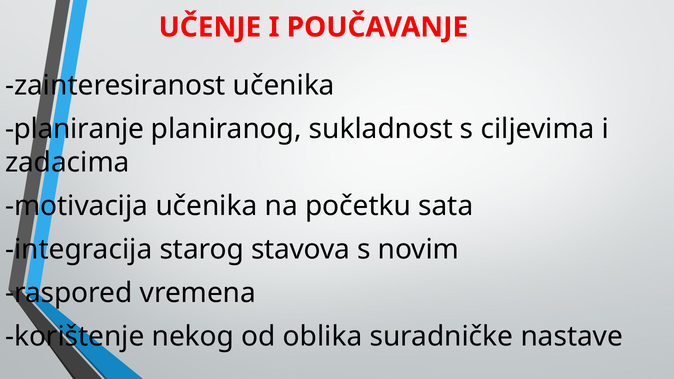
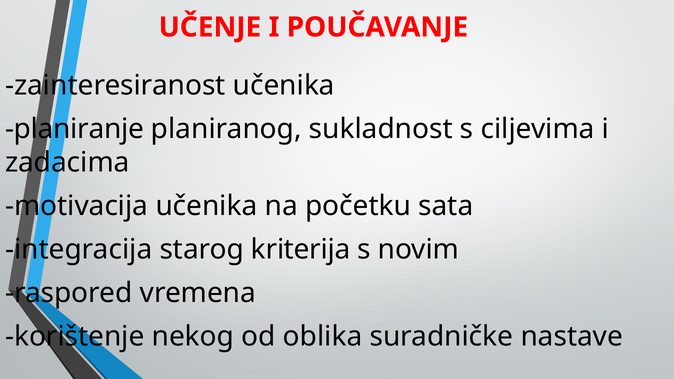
stavova: stavova -> kriterija (301, 250)
